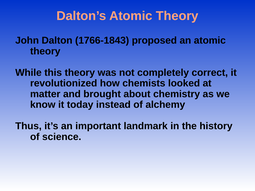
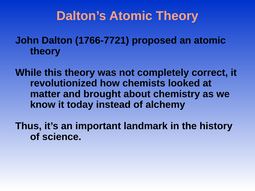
1766-1843: 1766-1843 -> 1766-7721 (102, 41)
